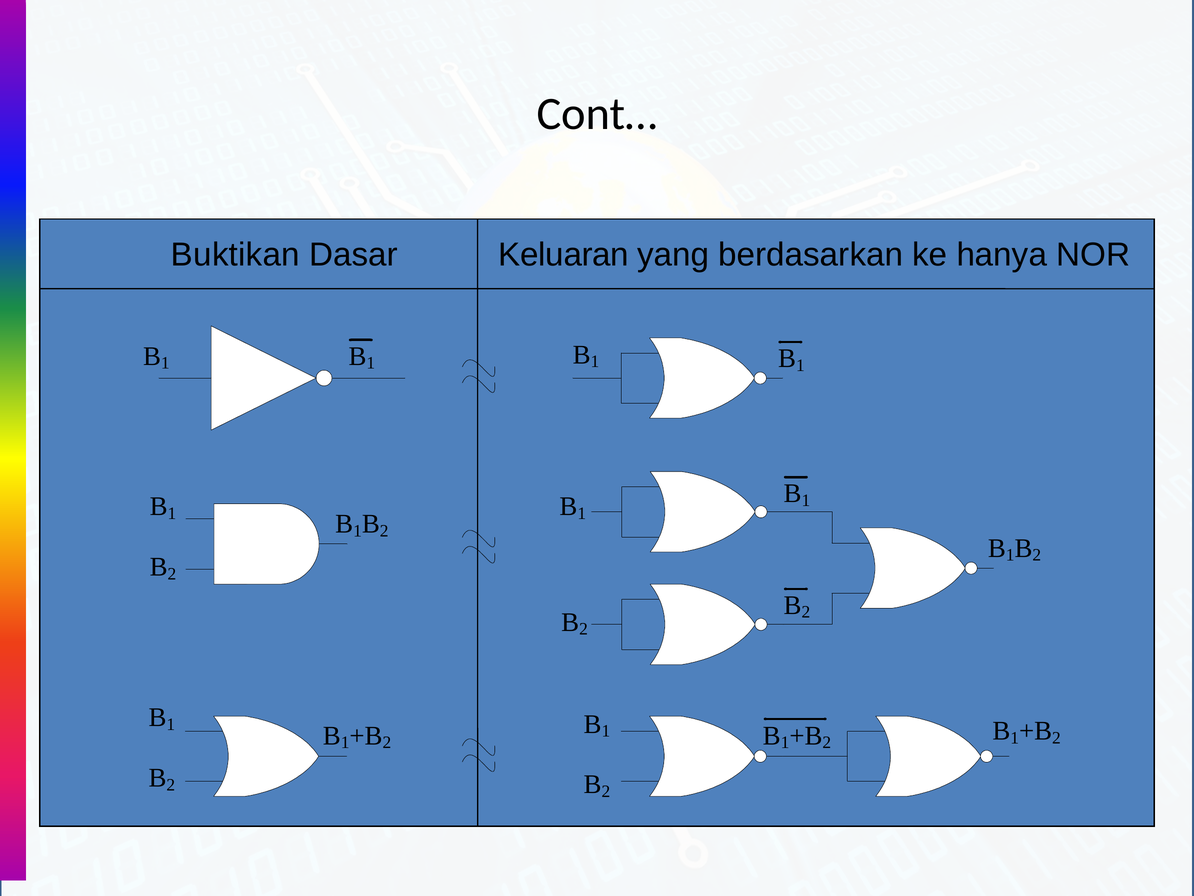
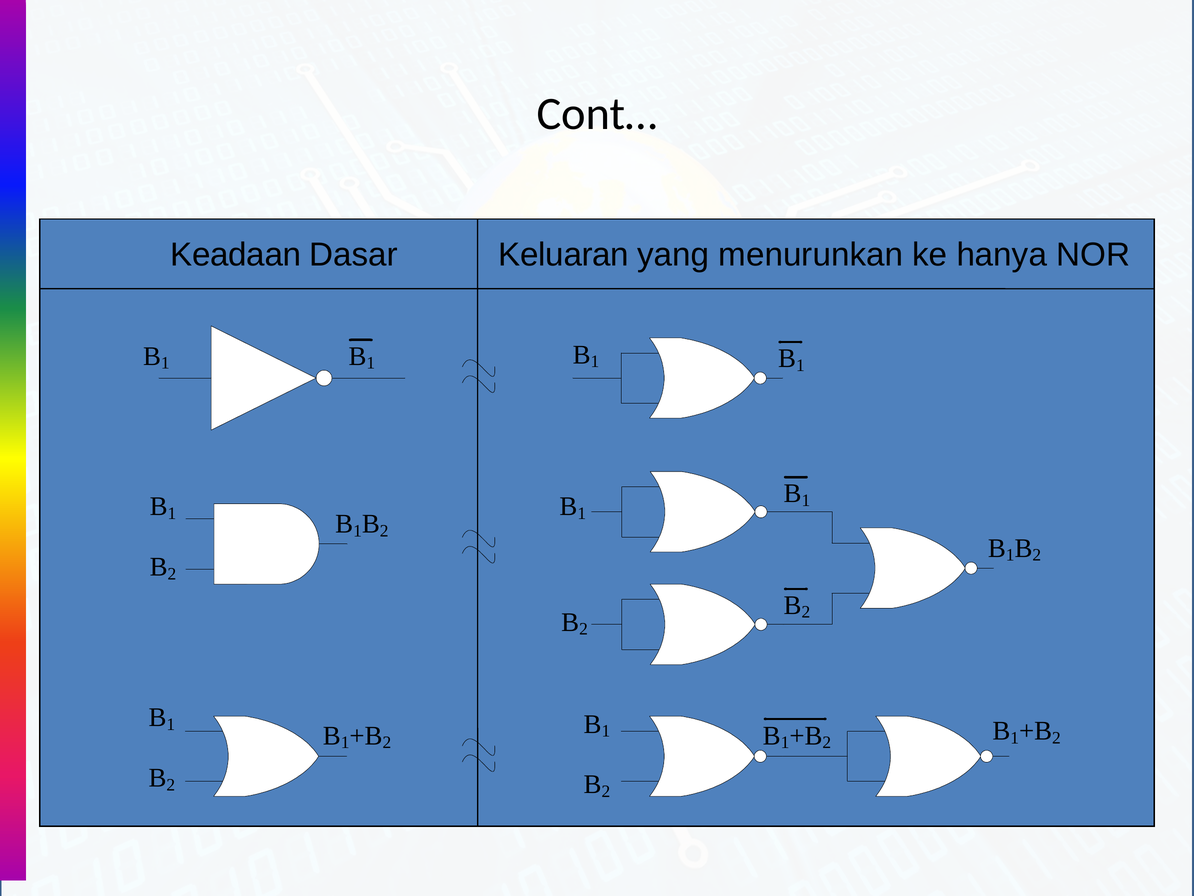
Buktikan: Buktikan -> Keadaan (236, 255)
berdasarkan: berdasarkan -> menurunkan (811, 255)
